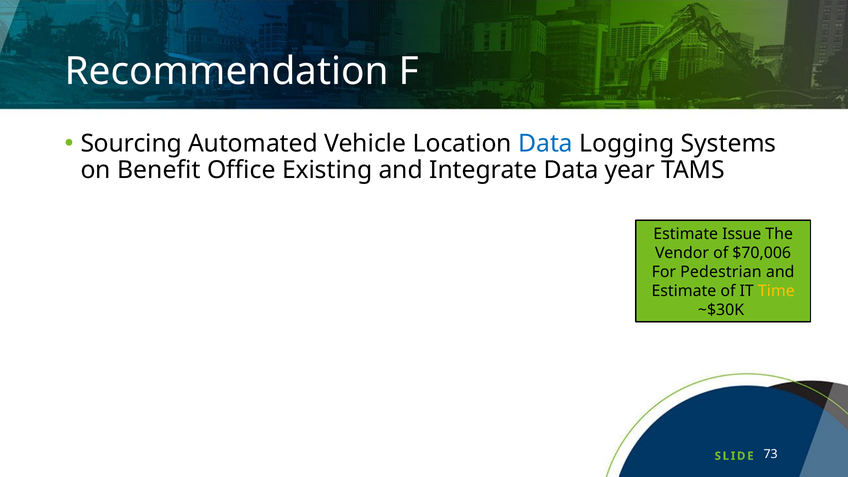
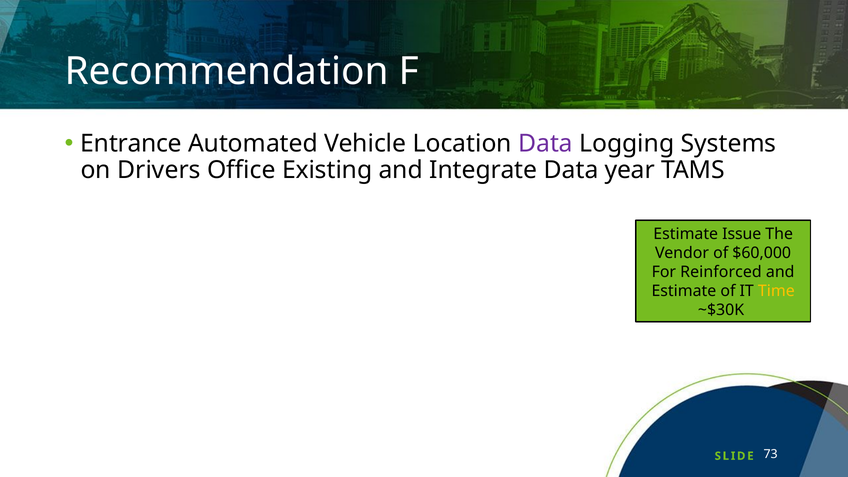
Sourcing: Sourcing -> Entrance (131, 143)
Data colour: blue -> purple (546, 143)
Benefit: Benefit -> Drivers (159, 170)
$70,006: $70,006 -> $60,000 (762, 253)
Pedestrian: Pedestrian -> Reinforced (721, 272)
